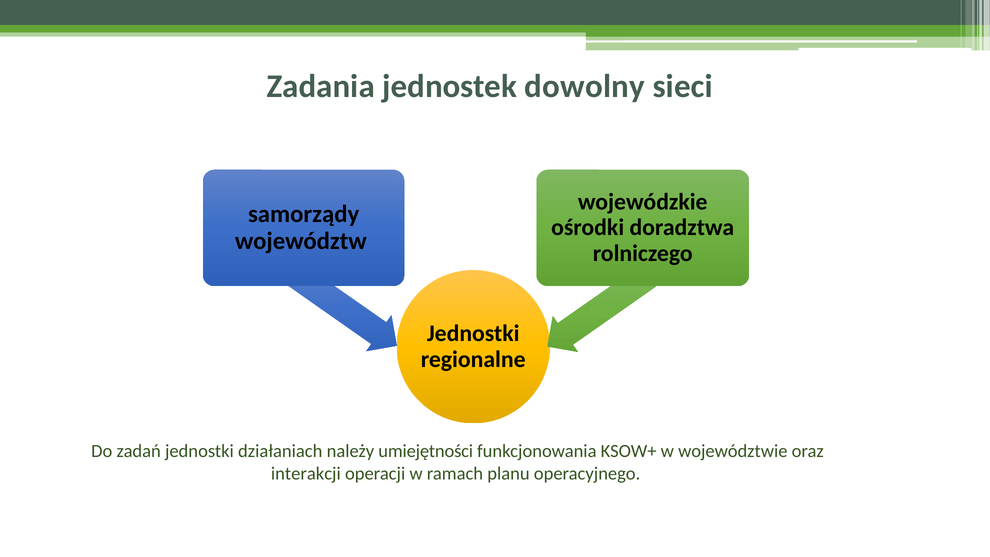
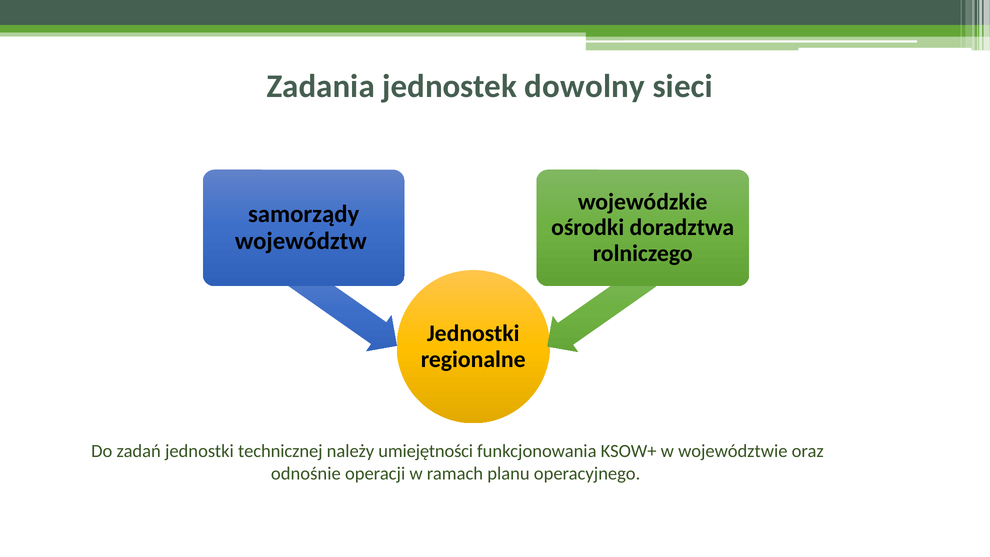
działaniach: działaniach -> technicznej (280, 451)
interakcji: interakcji -> odnośnie (306, 473)
